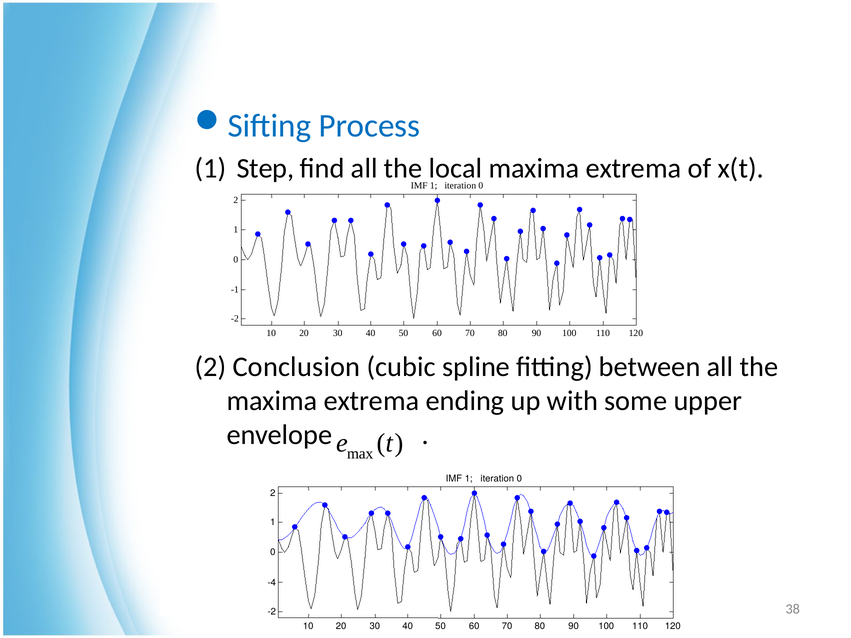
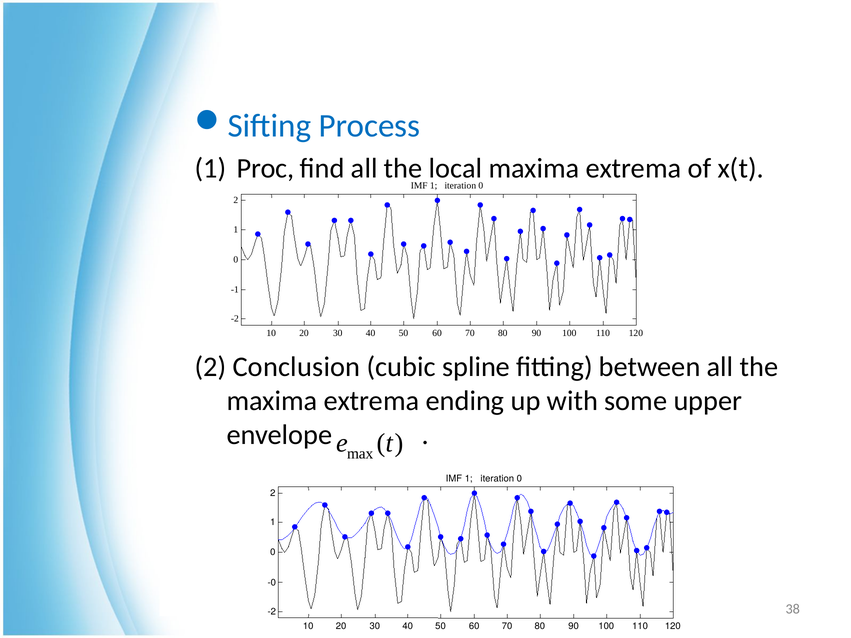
Step: Step -> Proc (265, 168)
-4: -4 -> -0 (272, 583)
